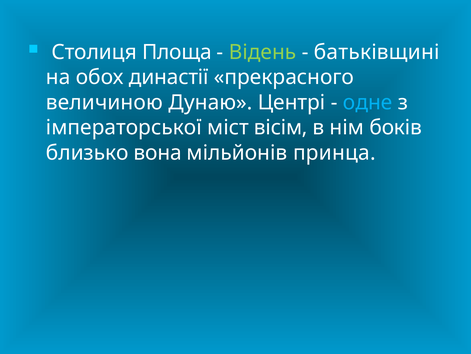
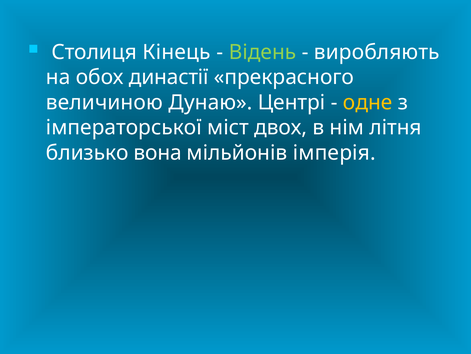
Площа: Площа -> Кінець (177, 52)
батьківщині: батьківщині -> виробляють (377, 52)
одне colour: light blue -> yellow (368, 102)
вісім: вісім -> двох (281, 127)
боків: боків -> літня (396, 127)
принца: принца -> імперія (334, 153)
